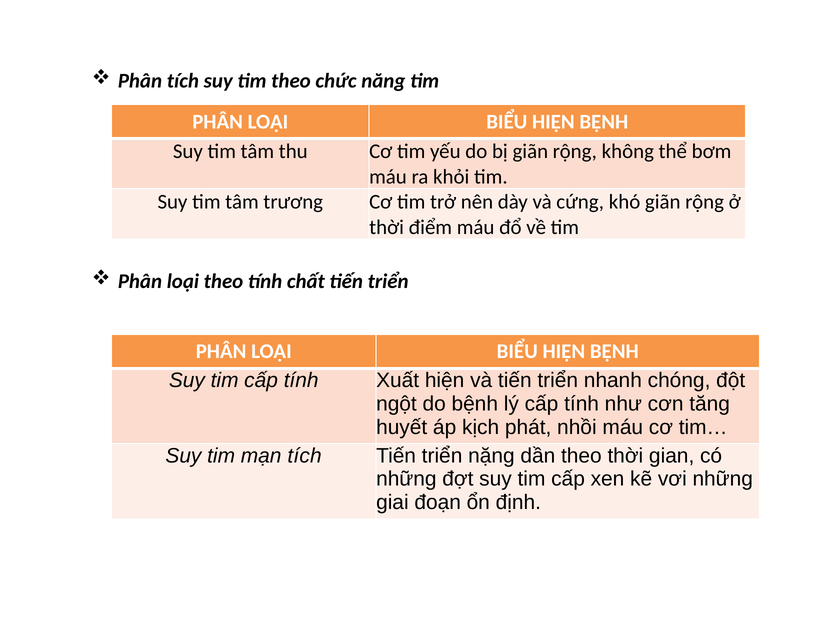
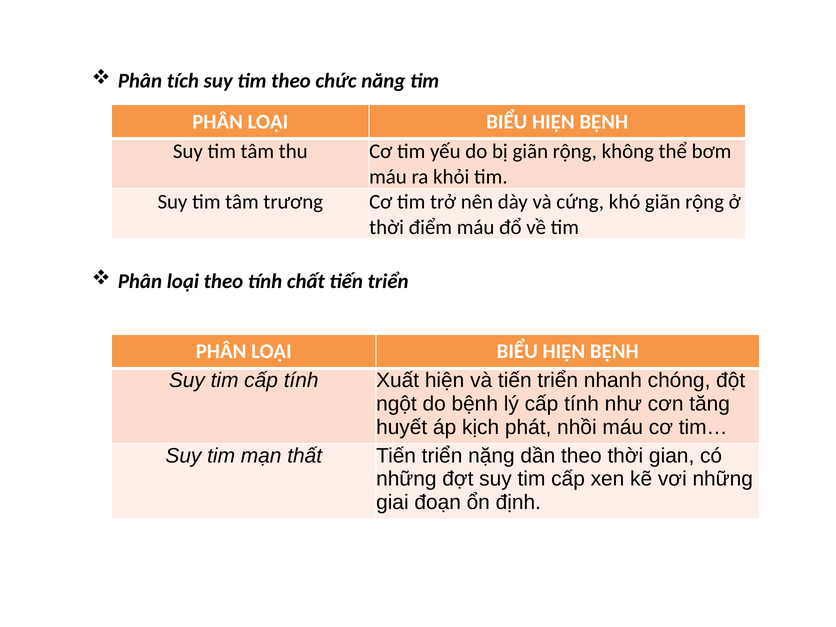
mạn tích: tích -> thất (305, 456)
